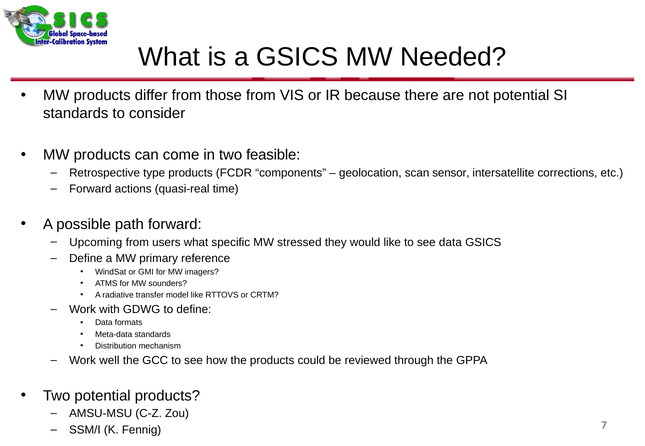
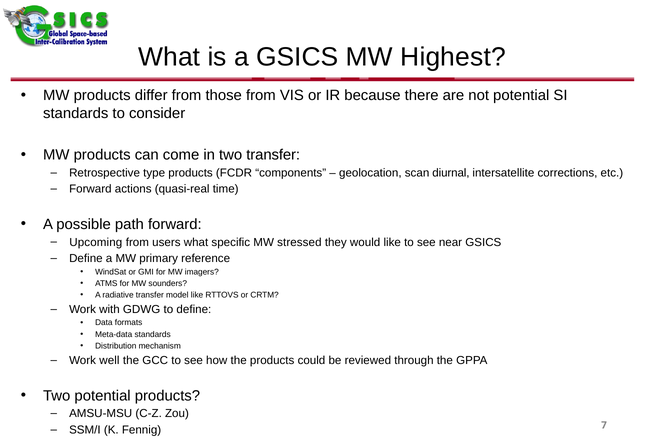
Needed: Needed -> Highest (453, 57)
two feasible: feasible -> transfer (273, 155)
sensor: sensor -> diurnal (451, 173)
see data: data -> near (450, 243)
